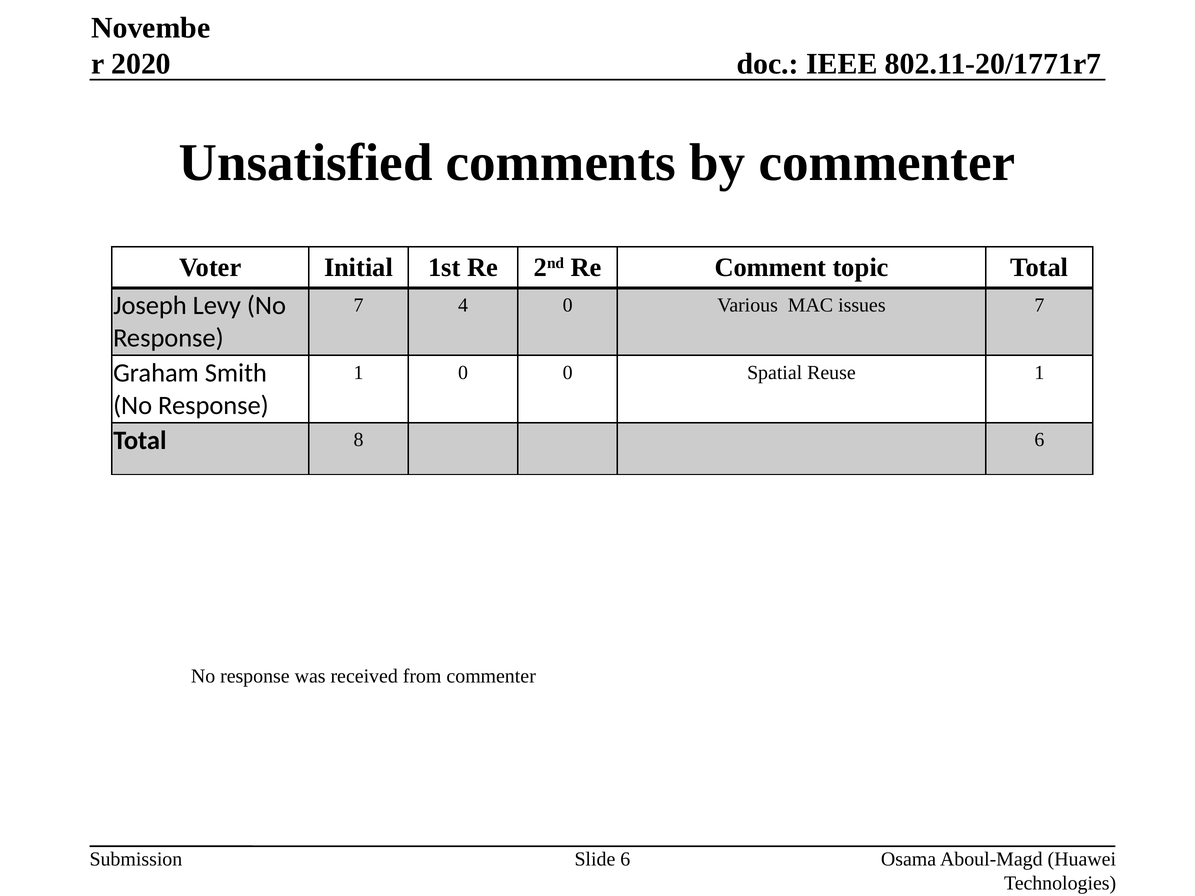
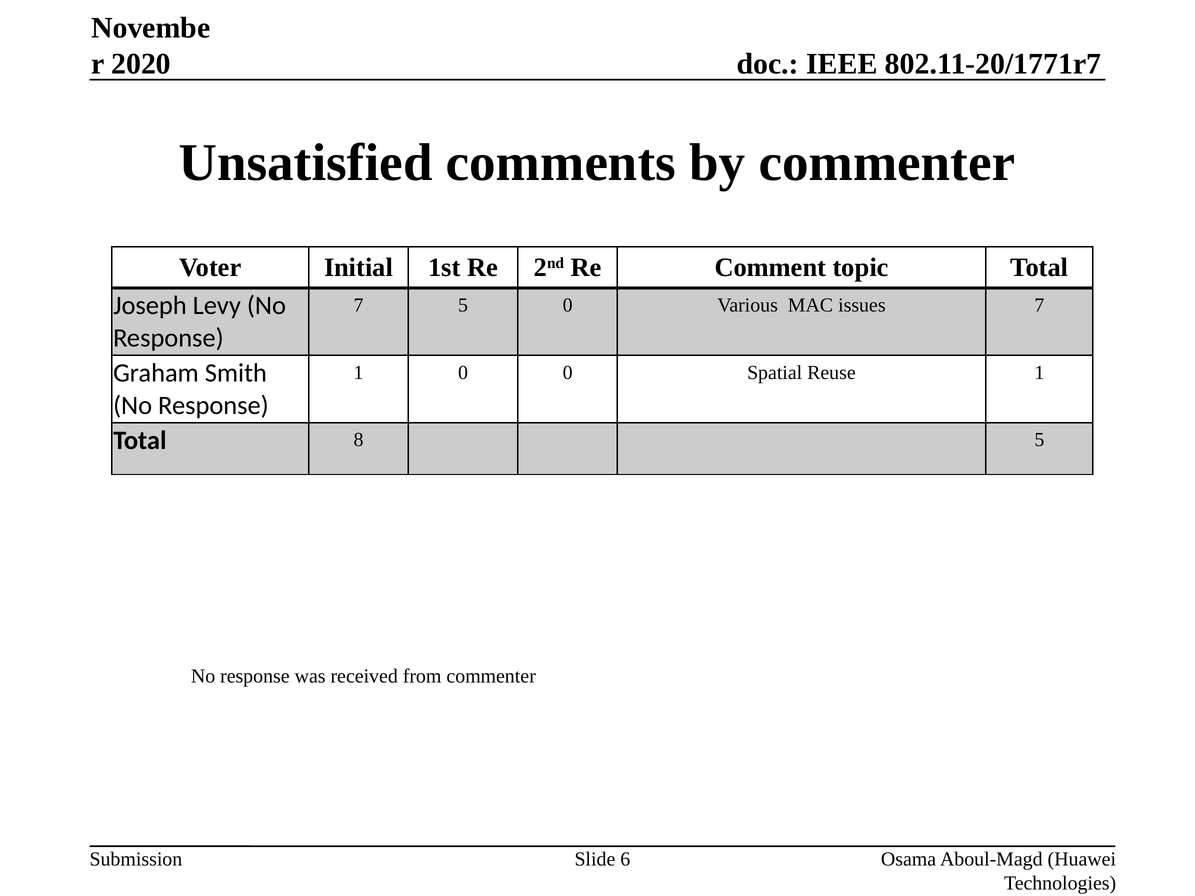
7 4: 4 -> 5 (463, 305)
8 6: 6 -> 5 (1039, 440)
